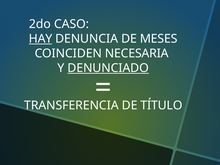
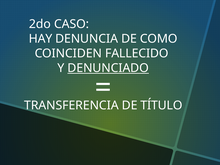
HAY underline: present -> none (41, 39)
MESES: MESES -> COMO (159, 39)
NECESARIA: NECESARIA -> FALLECIDO (137, 53)
